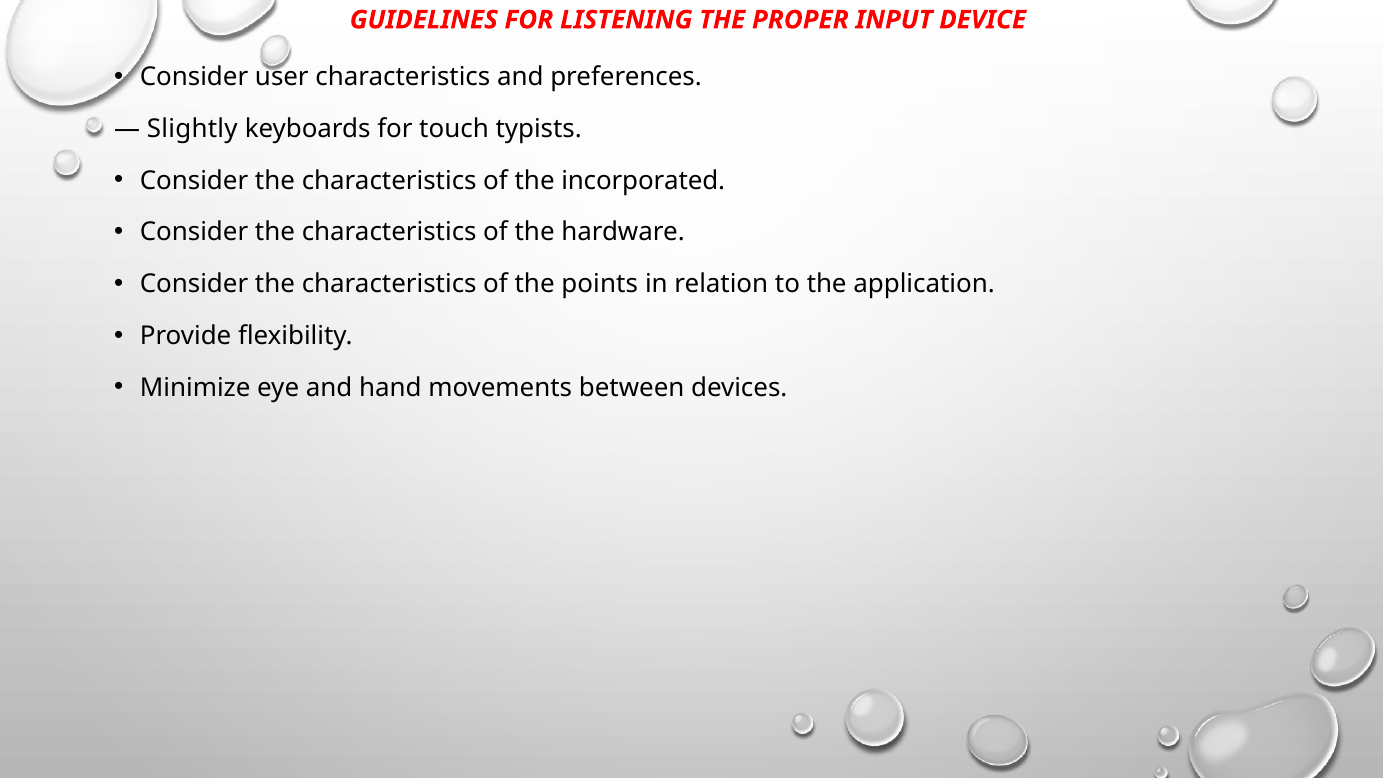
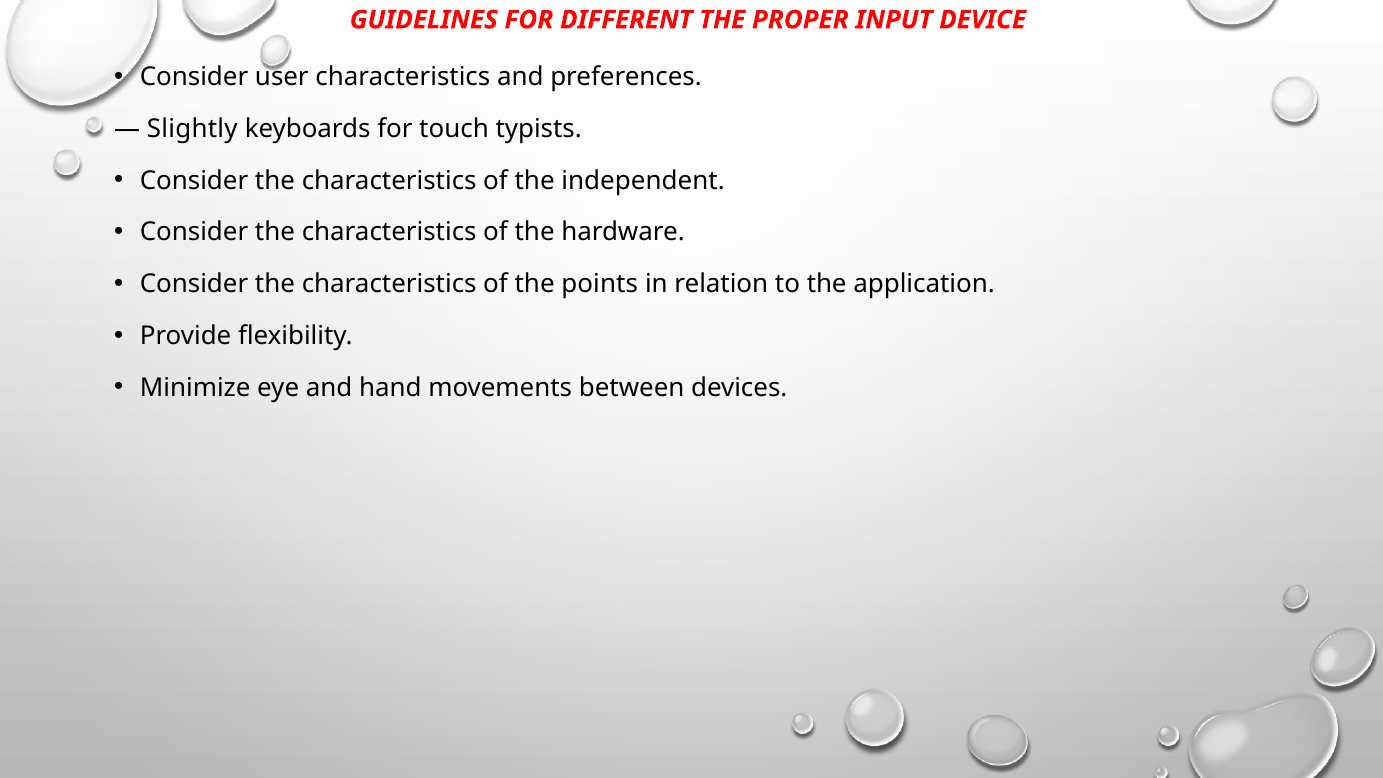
LISTENING: LISTENING -> DIFFERENT (626, 20)
incorporated: incorporated -> independent (643, 181)
